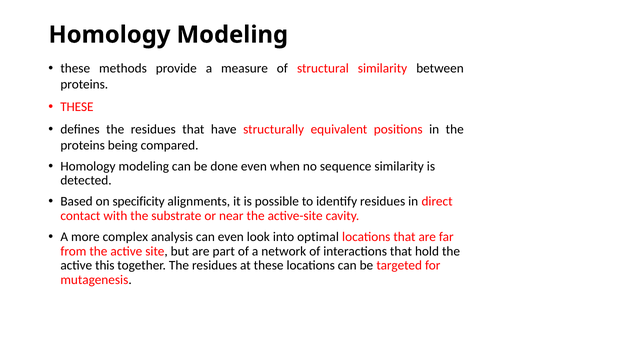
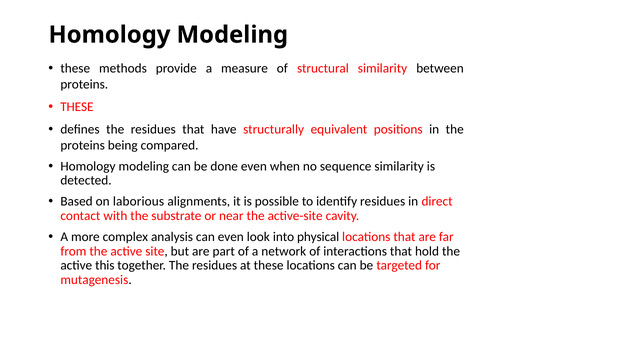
specificity: specificity -> laborious (139, 201)
optimal: optimal -> physical (318, 237)
